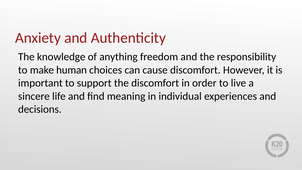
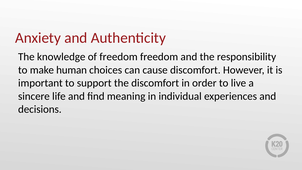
of anything: anything -> freedom (118, 57)
